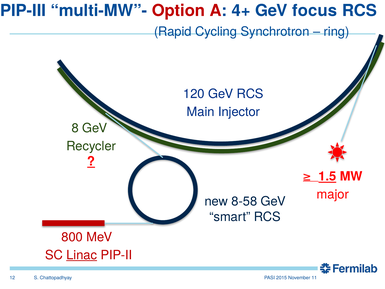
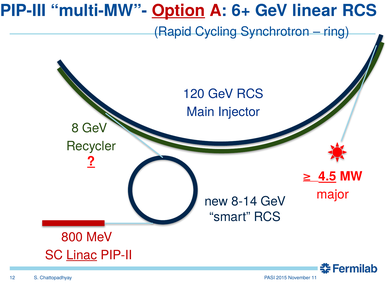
Option underline: none -> present (178, 11)
4+: 4+ -> 6+ (241, 11)
focus: focus -> linear (315, 11)
1.5: 1.5 -> 4.5 (327, 176)
8-58: 8-58 -> 8-14 (244, 201)
